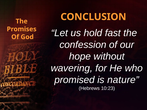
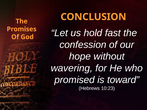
nature: nature -> toward (123, 80)
